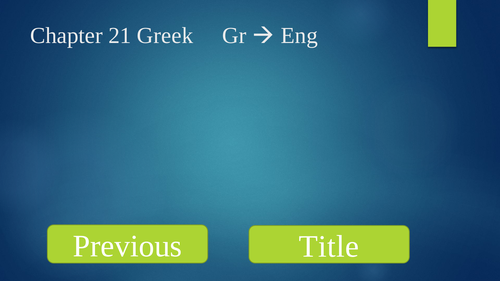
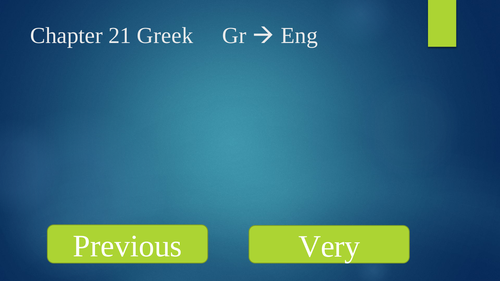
Title: Title -> Very (329, 247)
